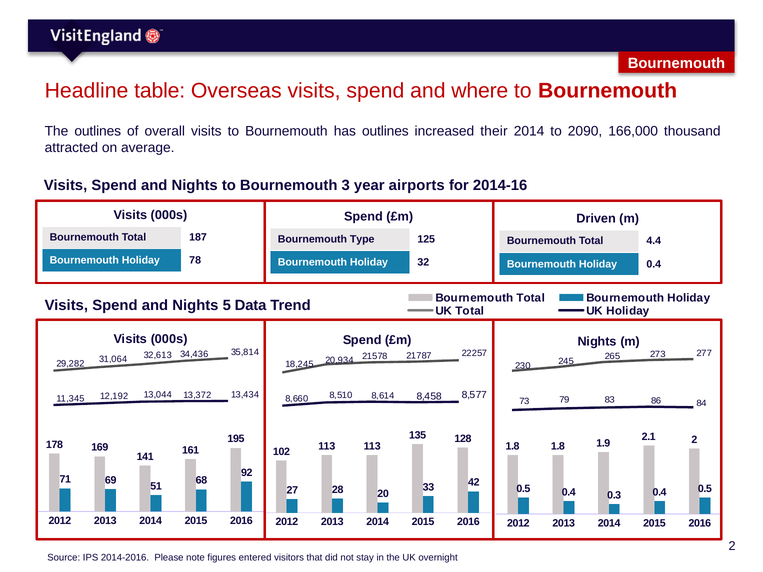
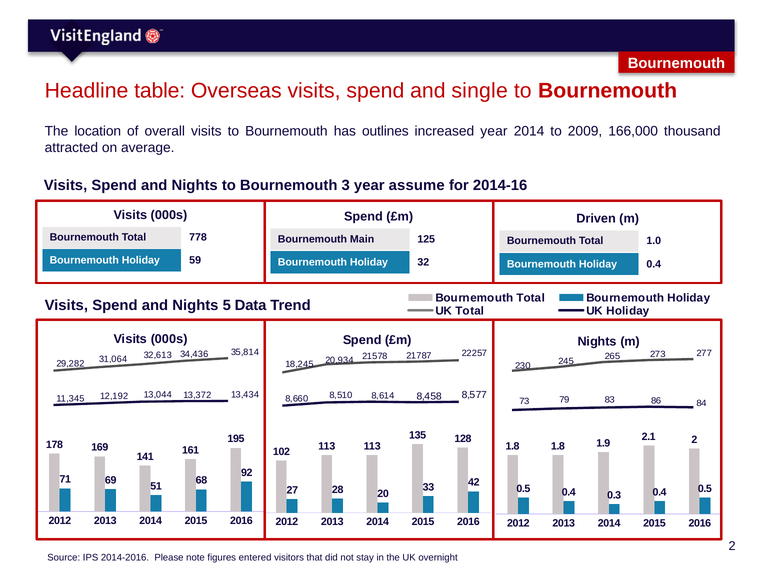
where: where -> single (480, 91)
The outlines: outlines -> location (98, 131)
increased their: their -> year (494, 131)
2090: 2090 -> 2009 (585, 131)
airports: airports -> assume (417, 185)
187: 187 -> 778 (198, 237)
Type: Type -> Main (362, 239)
4.4: 4.4 -> 1.0 (654, 241)
78: 78 -> 59 (195, 261)
